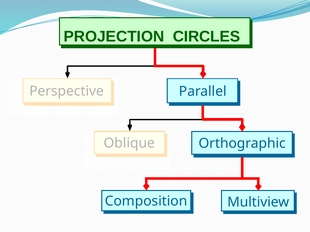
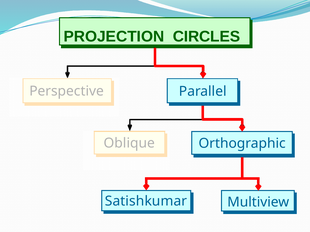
Composition: Composition -> Satishkumar (146, 201)
